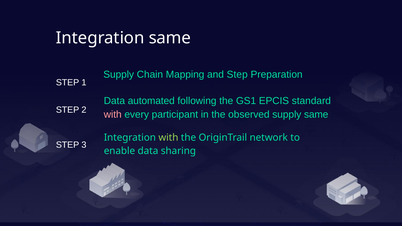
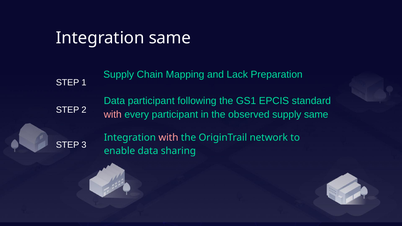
and Step: Step -> Lack (237, 75)
Data automated: automated -> participant (151, 101)
with colour: light green -> pink (168, 138)
